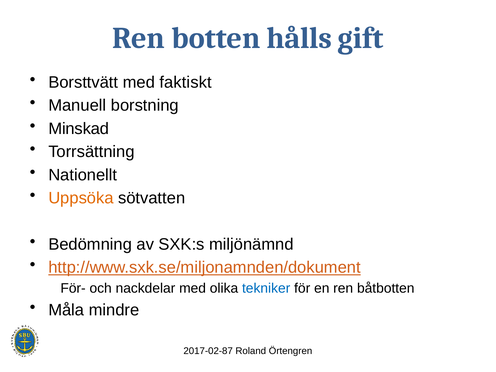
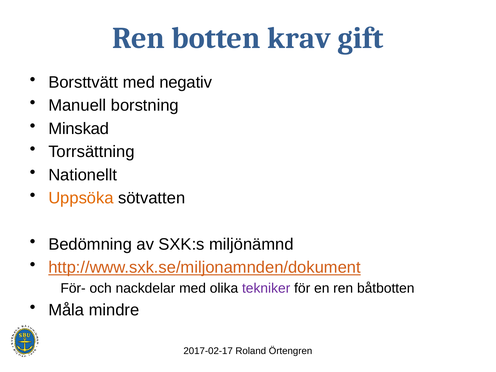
hålls: hålls -> krav (299, 38)
faktiskt: faktiskt -> negativ (186, 82)
tekniker colour: blue -> purple (266, 288)
2017-02-87: 2017-02-87 -> 2017-02-17 (208, 351)
